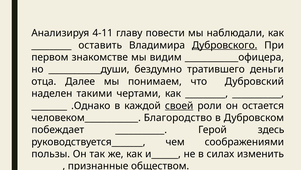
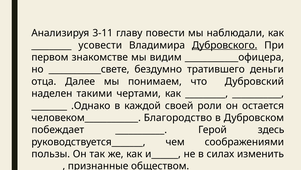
4-11: 4-11 -> 3-11 (103, 33)
оставить: оставить -> усовести (100, 45)
____________души: ____________души -> ____________свете (89, 69)
своей underline: present -> none (179, 105)
